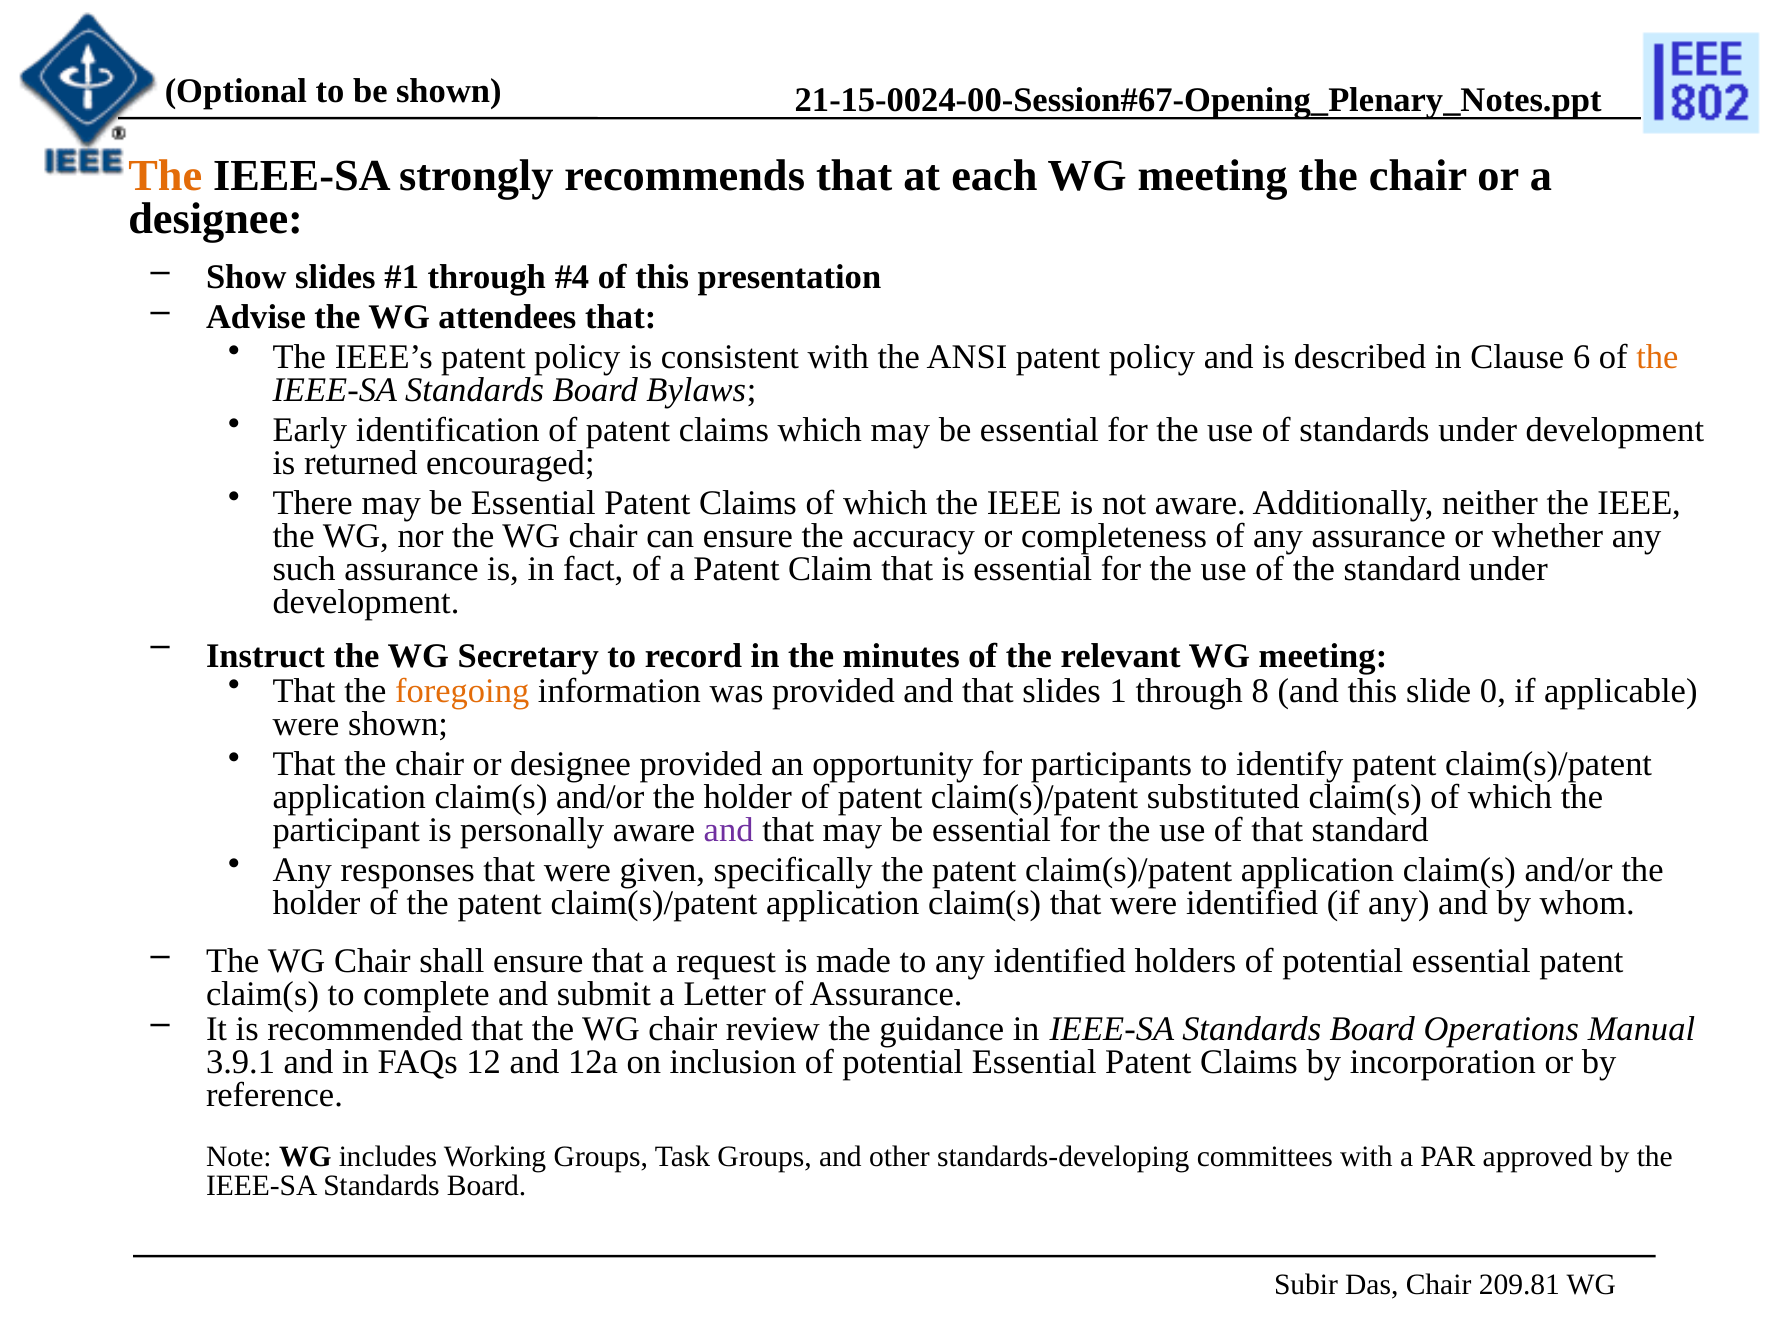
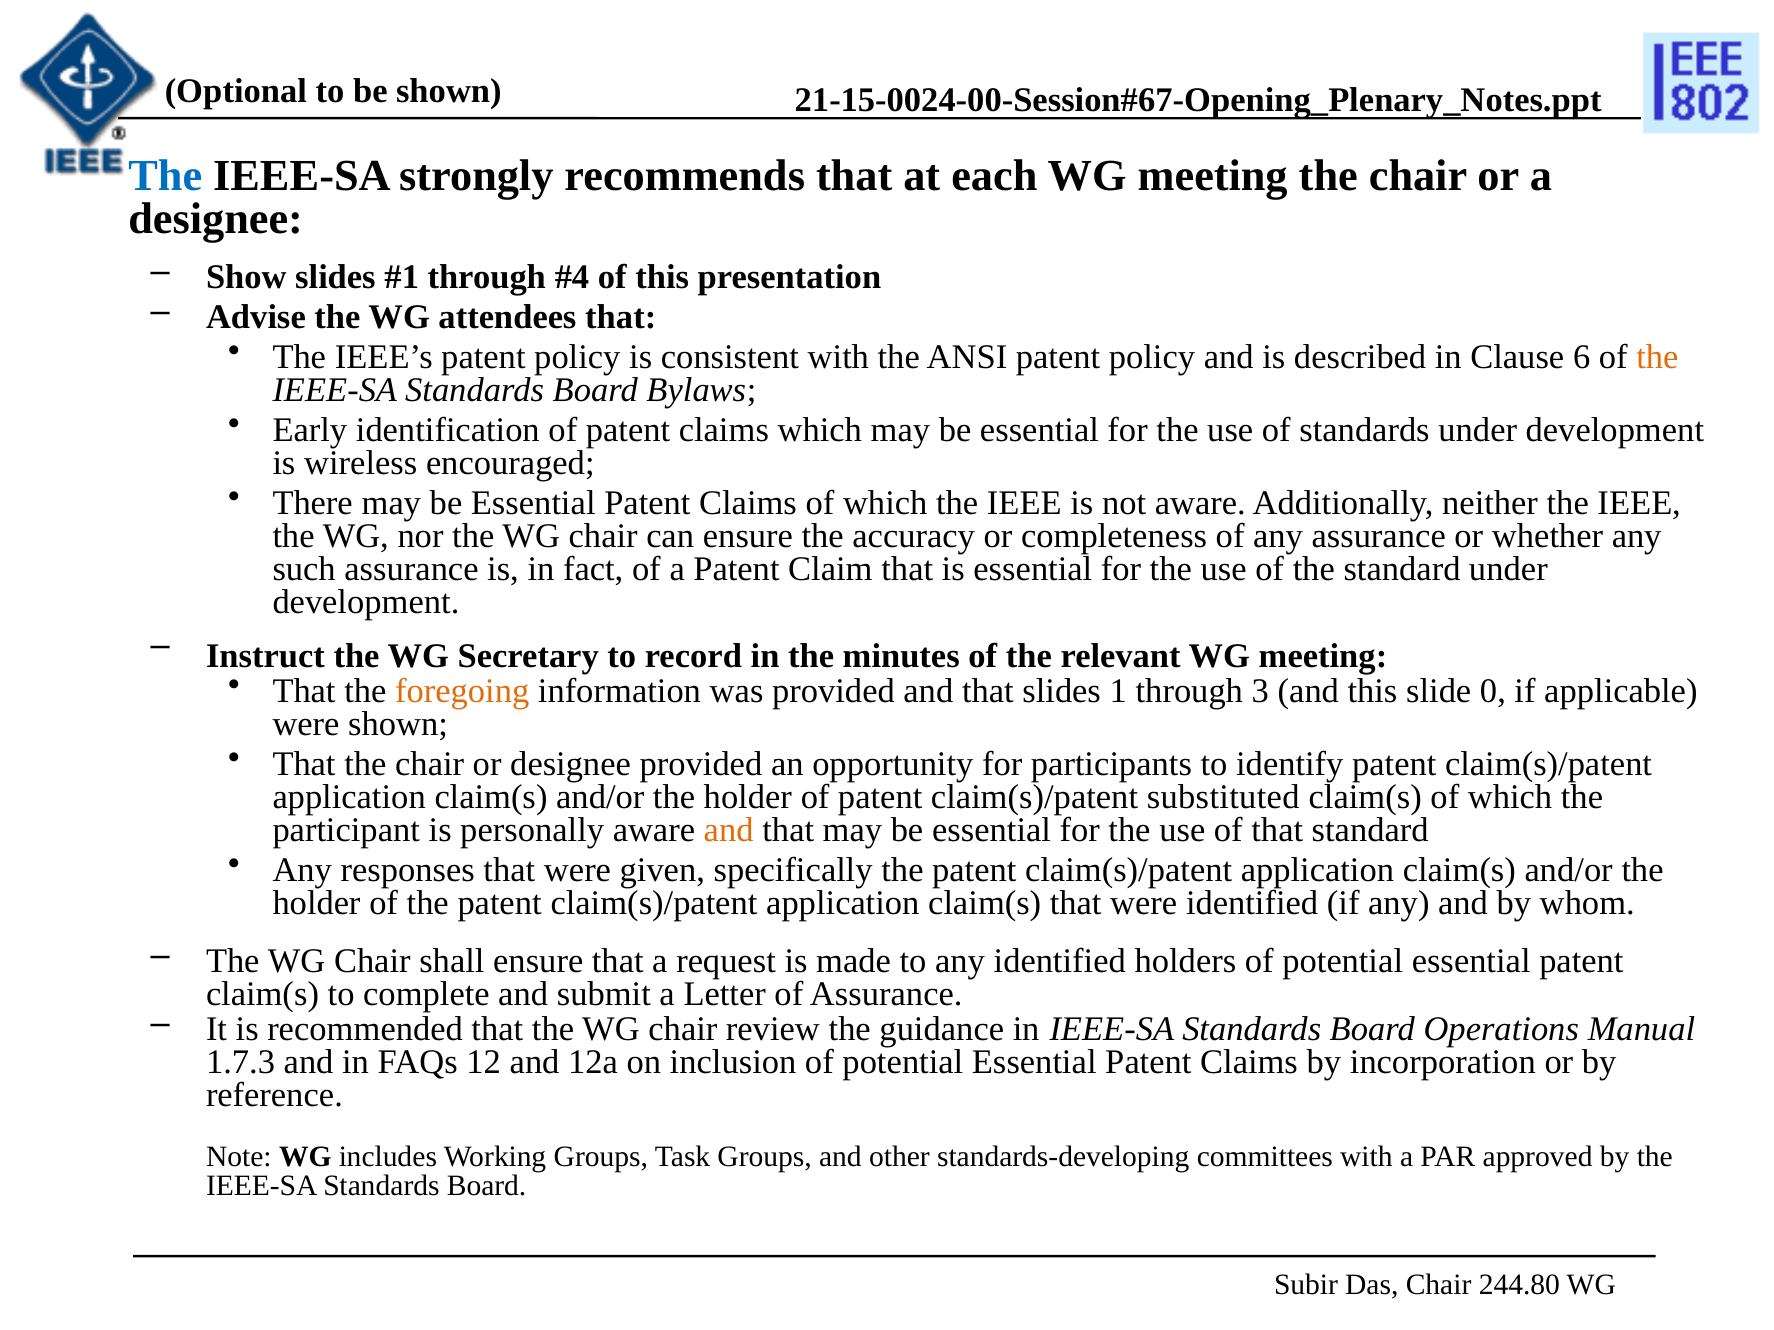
The colour: orange -> blue (165, 176)
returned: returned -> wireless (361, 463)
8: 8 -> 3 (1260, 691)
and colour: purple -> orange (729, 830)
3.9.1: 3.9.1 -> 1.7.3 (241, 1062)
209.81: 209.81 -> 244.80 (1519, 1285)
